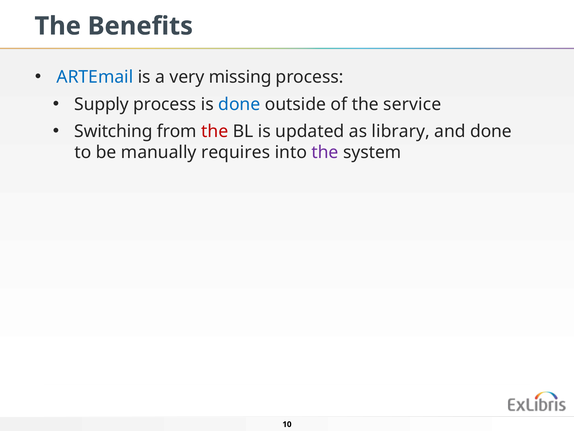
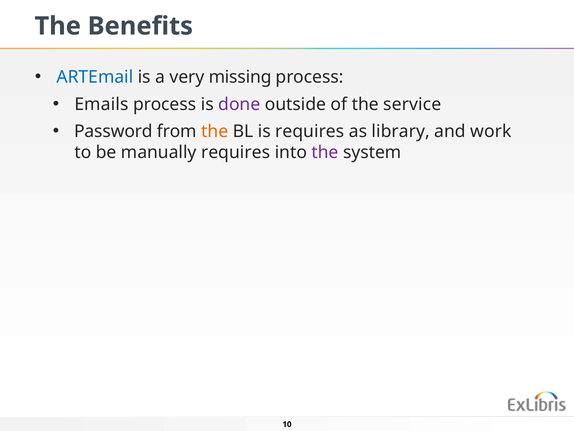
Supply: Supply -> Emails (101, 104)
done colour: blue -> purple (239, 104)
Switching: Switching -> Password (113, 131)
the colour: red -> orange (215, 131)
is updated: updated -> requires (310, 131)
and done: done -> work (491, 131)
